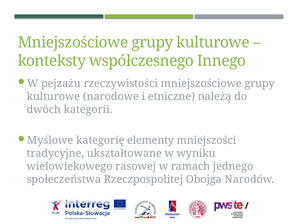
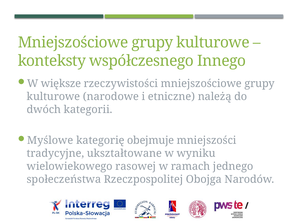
pejzażu: pejzażu -> większe (61, 83)
elementy: elementy -> obejmuje (151, 140)
